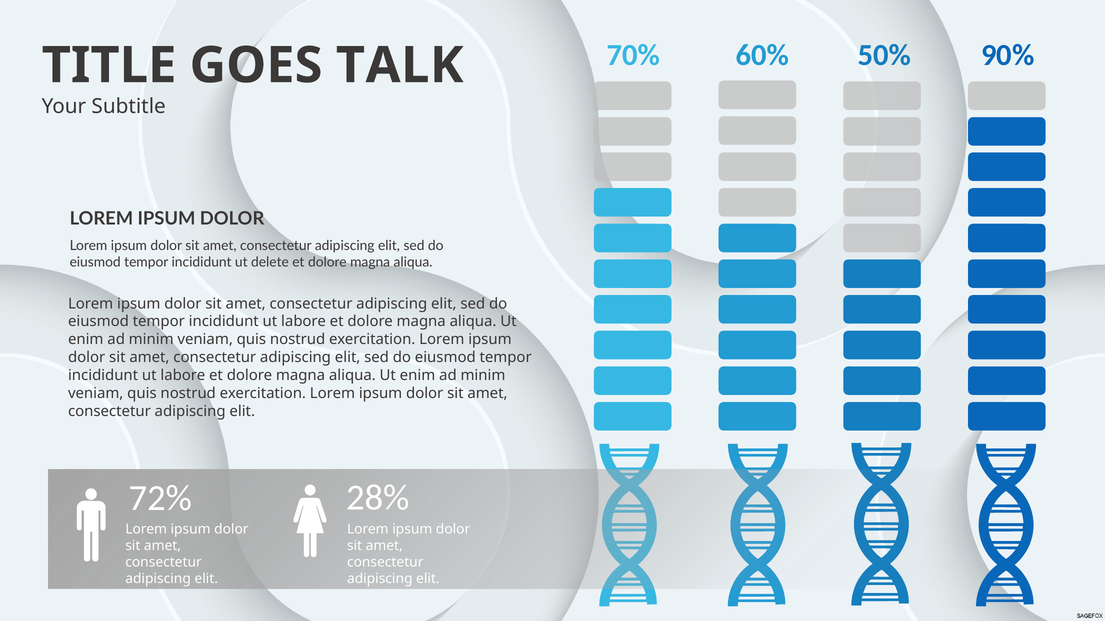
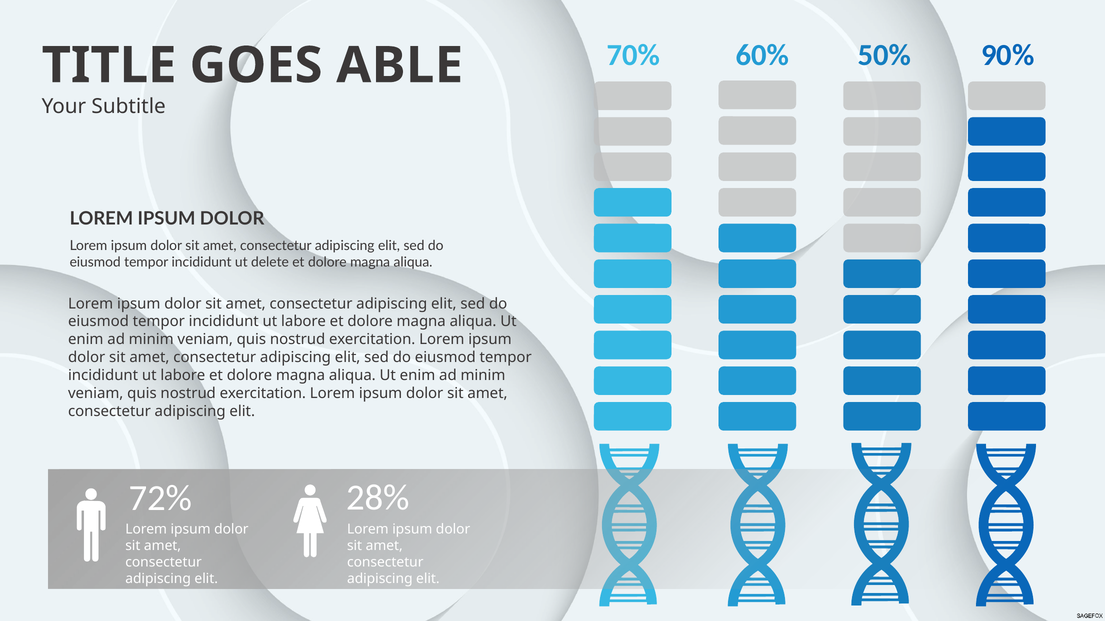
TALK: TALK -> ABLE (400, 66)
